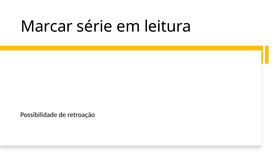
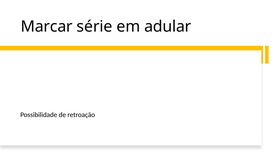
leitura: leitura -> adular (168, 27)
